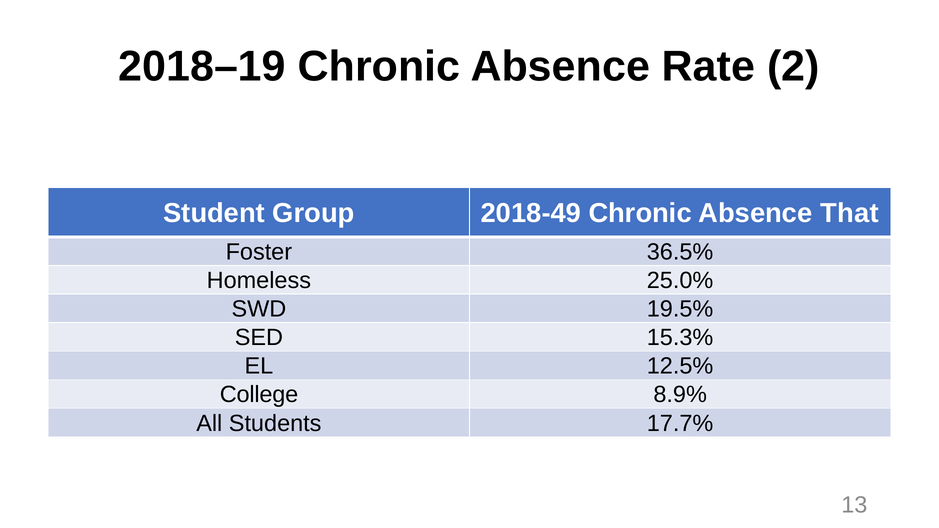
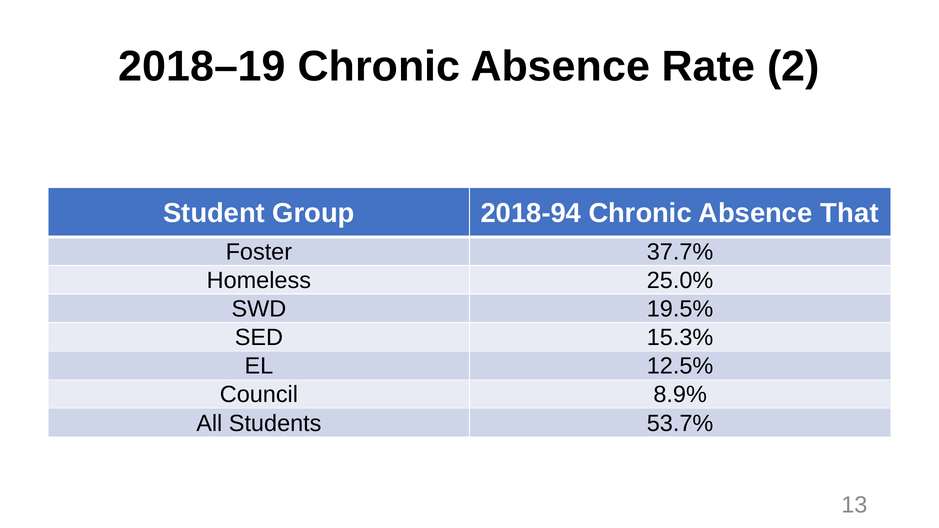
2018-49: 2018-49 -> 2018-94 (531, 213)
36.5%: 36.5% -> 37.7% (680, 252)
College: College -> Council (259, 395)
17.7%: 17.7% -> 53.7% (680, 423)
